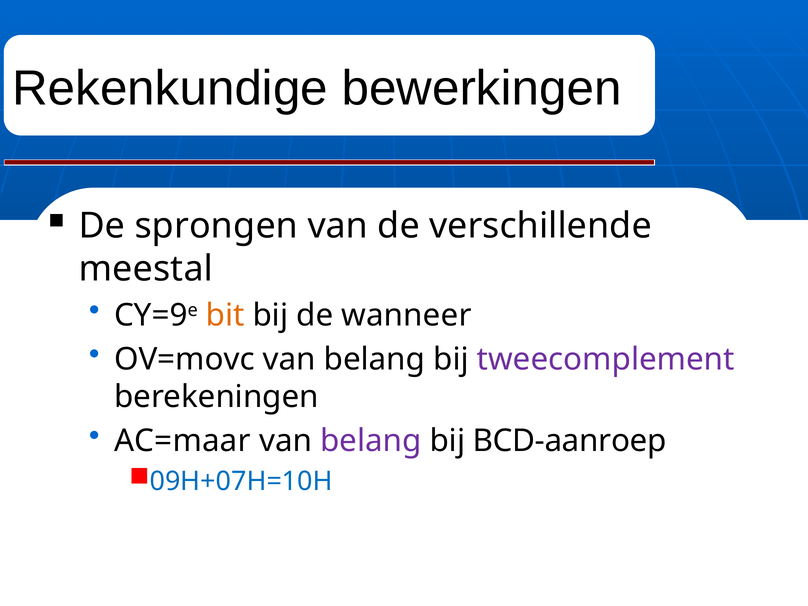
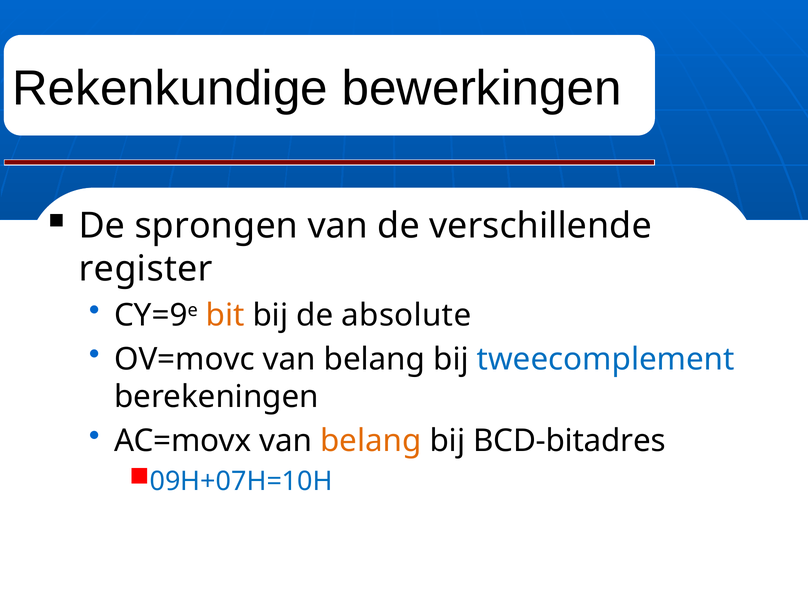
meestal: meestal -> register (146, 269)
wanneer: wanneer -> absolute (406, 315)
tweecomplement colour: purple -> blue (606, 359)
AC=maar: AC=maar -> AC=movx (183, 441)
belang colour: purple -> orange (371, 441)
BCD-aanroep: BCD-aanroep -> BCD-bitadres (569, 441)
